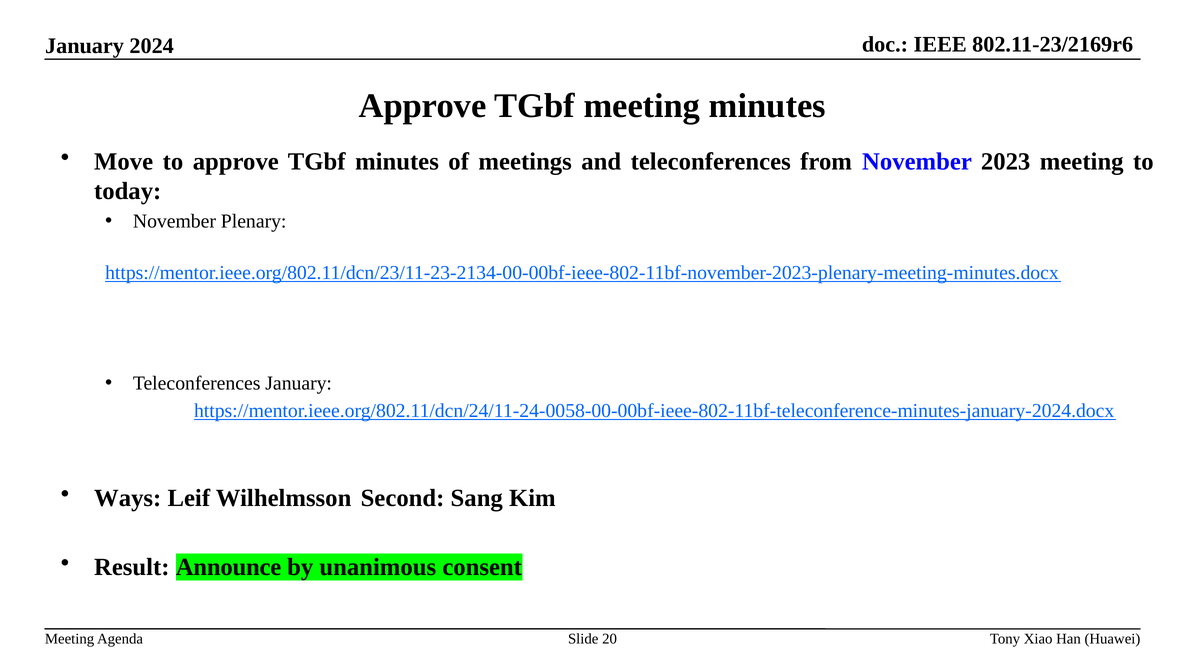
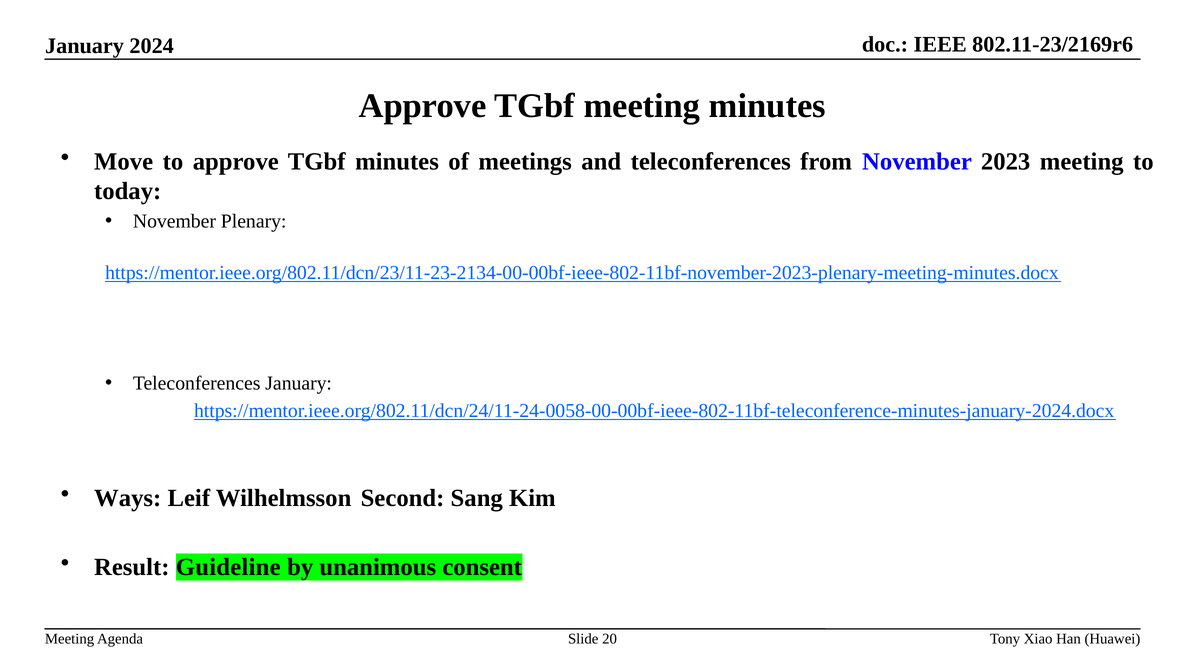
Announce: Announce -> Guideline (228, 568)
